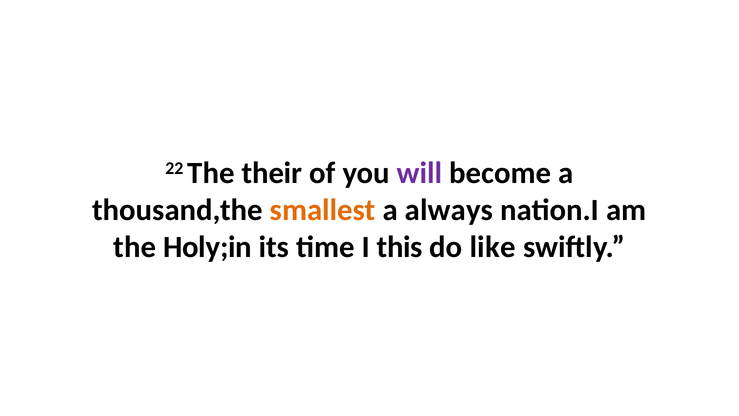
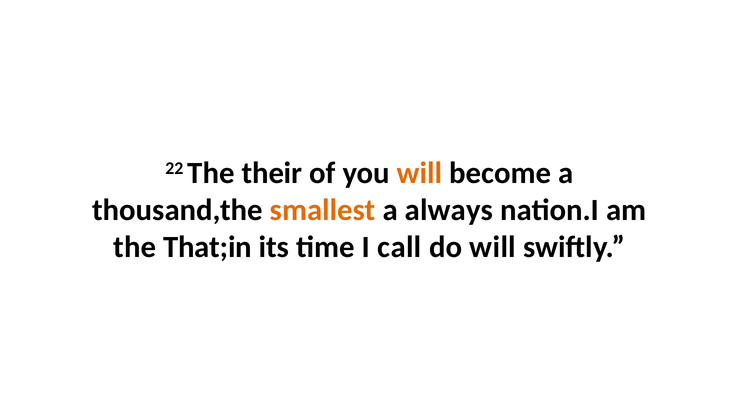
will colour: purple -> orange (419, 173)
Holy;in: Holy;in -> That;in (207, 247)
this: this -> call (399, 247)
do like: like -> will (493, 247)
